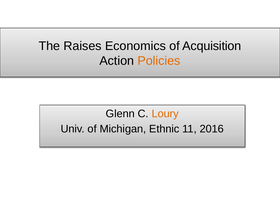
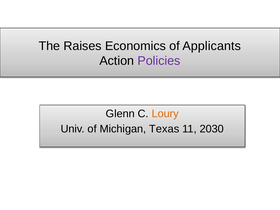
Acquisition: Acquisition -> Applicants (212, 46)
Policies colour: orange -> purple (159, 61)
Ethnic: Ethnic -> Texas (164, 129)
2016: 2016 -> 2030 (212, 129)
